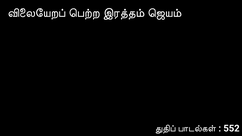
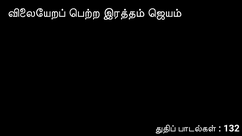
552: 552 -> 132 (232, 129)
